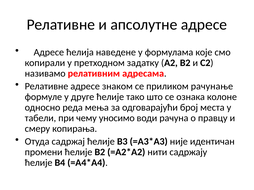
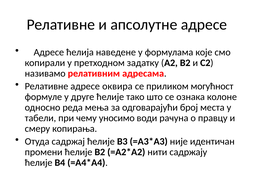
знаком: знаком -> оквира (117, 86)
рачунање: рачунање -> могућност (212, 86)
